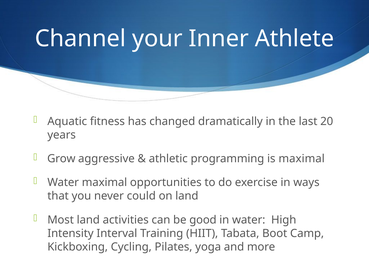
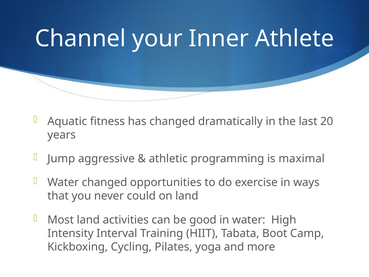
Grow: Grow -> Jump (61, 158)
Water maximal: maximal -> changed (105, 182)
